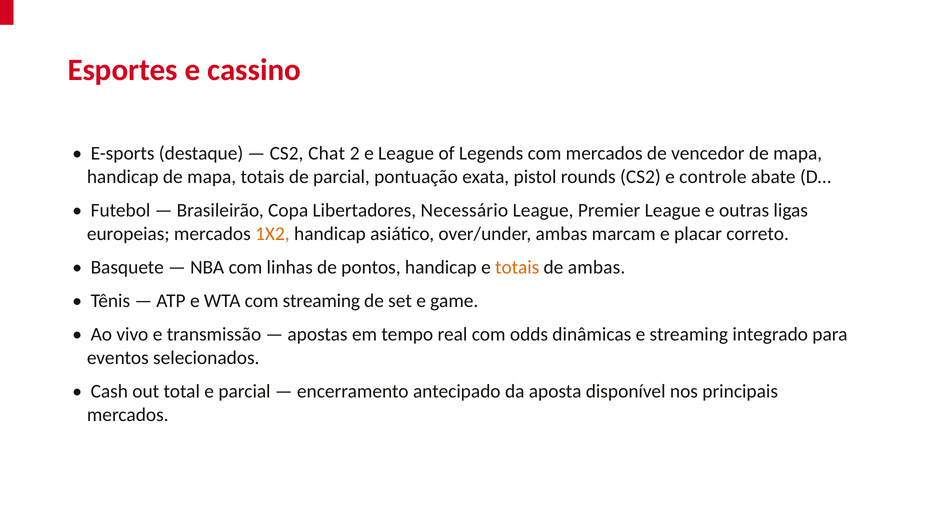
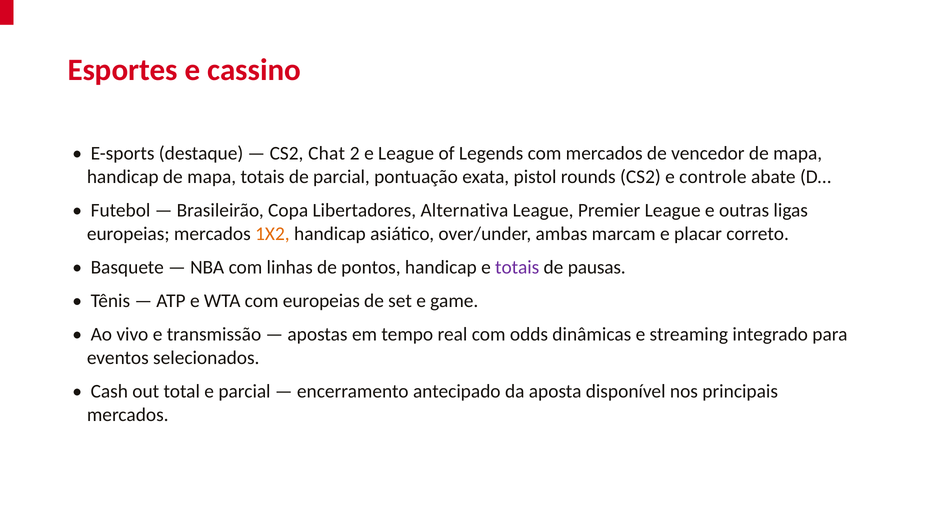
Necessário: Necessário -> Alternativa (464, 210)
totais colour: orange -> purple (517, 267)
de ambas: ambas -> pausas (597, 267)
com streaming: streaming -> europeias (321, 301)
